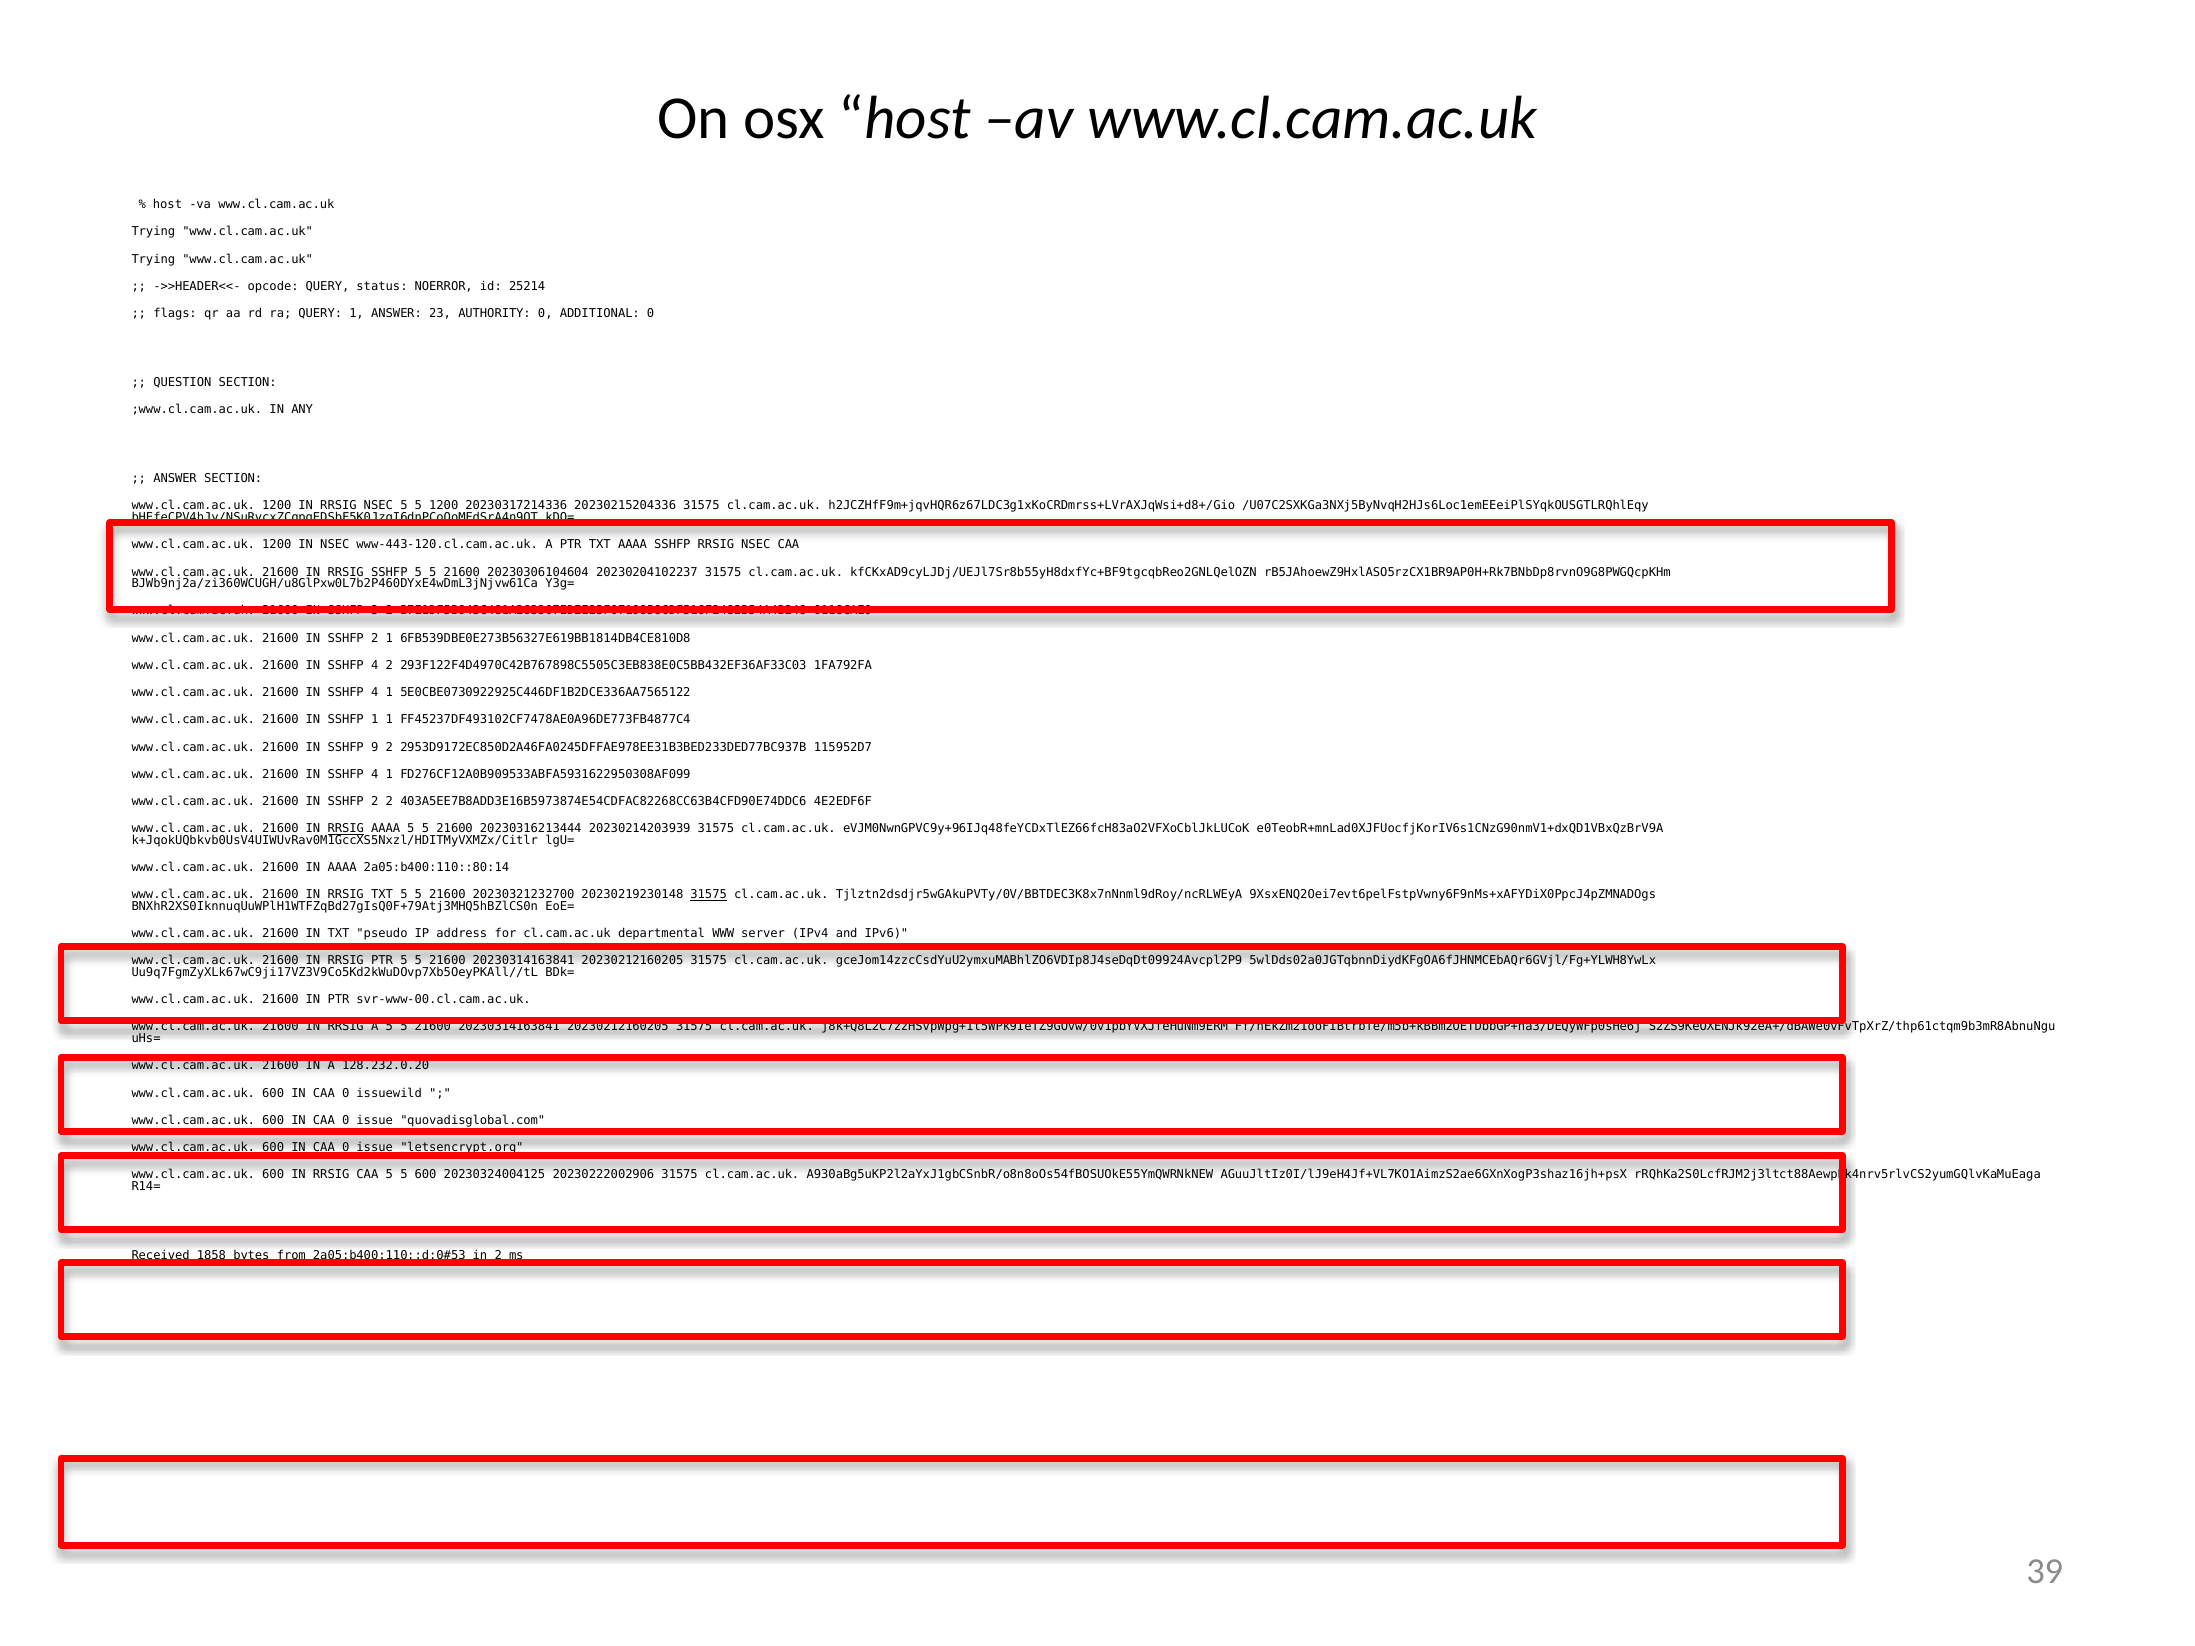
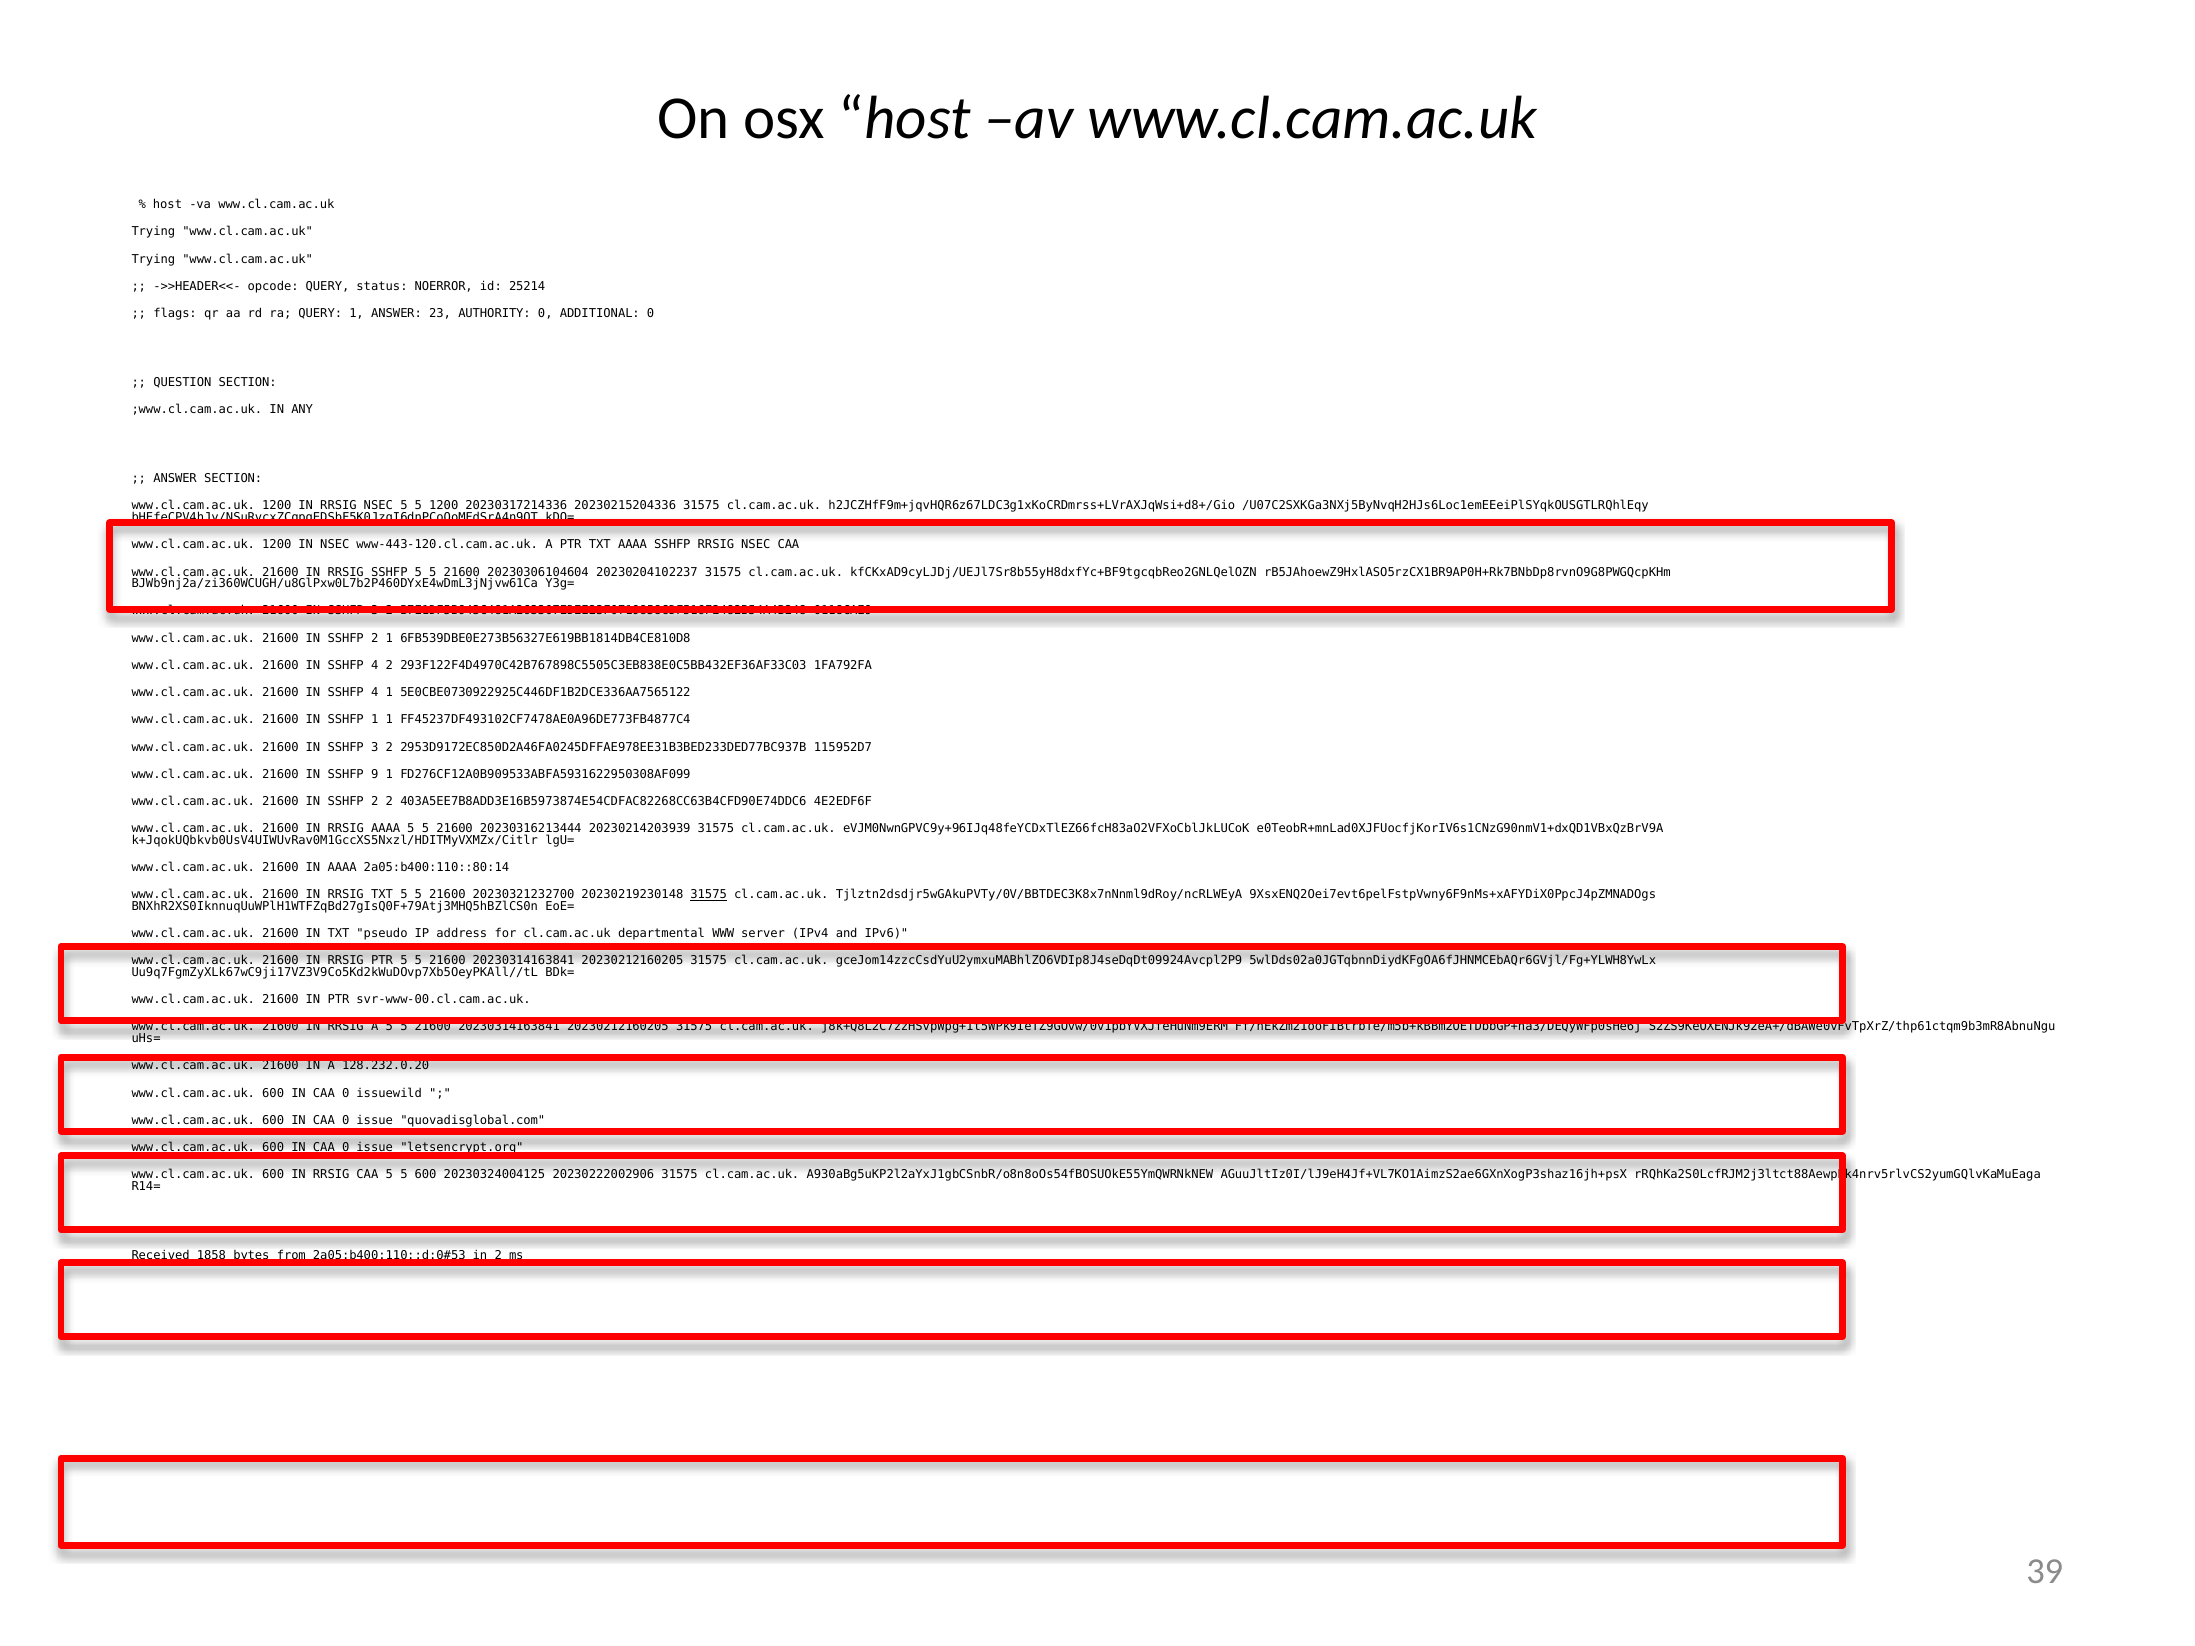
9: 9 -> 3 (375, 747)
4: 4 -> 9 (375, 774)
RRSIG underline: present -> none (346, 829)
